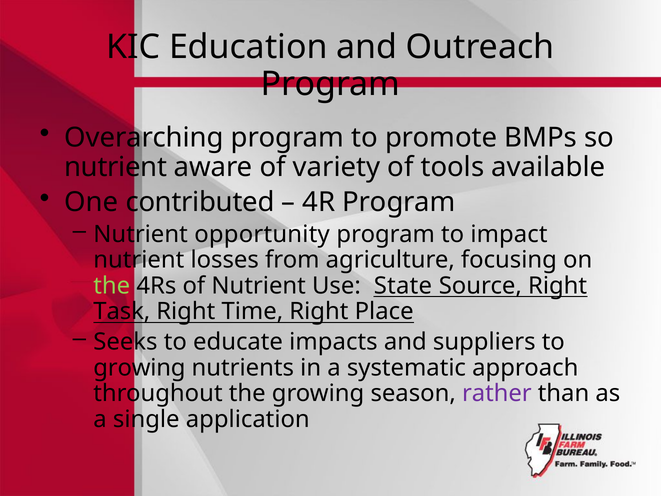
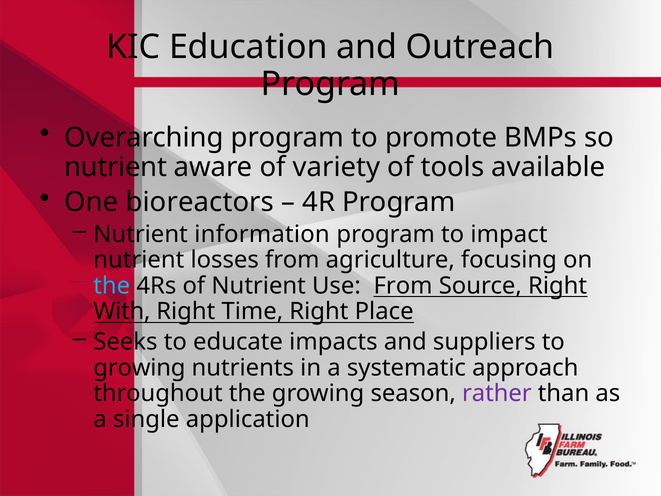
contributed: contributed -> bioreactors (200, 202)
opportunity: opportunity -> information (262, 234)
the colour: light green -> light blue (112, 286)
Use State: State -> From (403, 286)
Task: Task -> With (122, 311)
